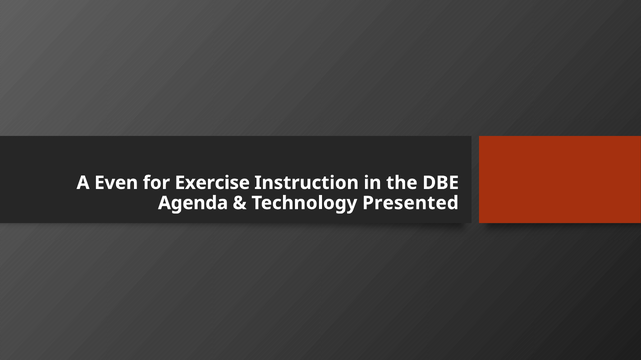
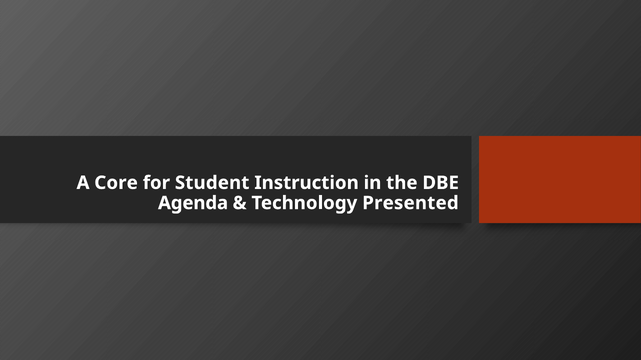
Even: Even -> Core (116, 183)
Exercise: Exercise -> Student (212, 183)
